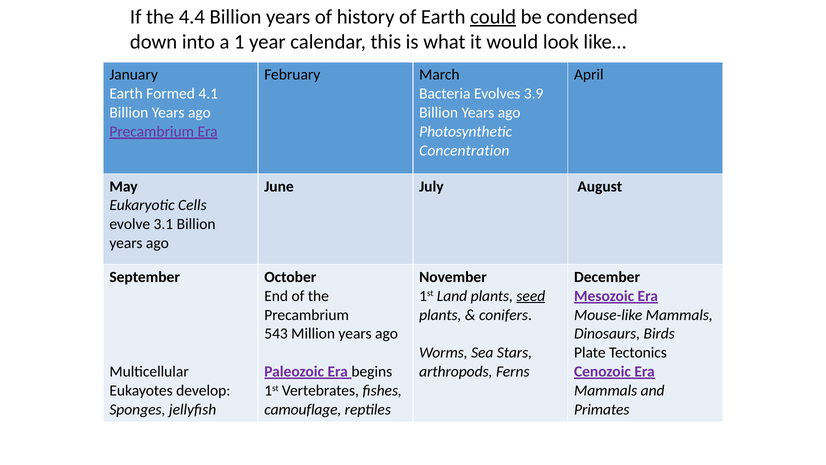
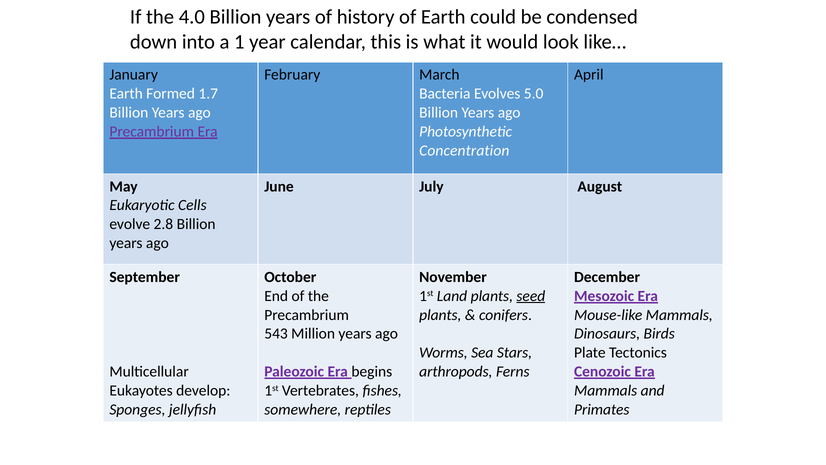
4.4: 4.4 -> 4.0 (192, 17)
could underline: present -> none (493, 17)
4.1: 4.1 -> 1.7 (208, 94)
3.9: 3.9 -> 5.0 (534, 94)
3.1: 3.1 -> 2.8 (163, 224)
camouflage: camouflage -> somewhere (303, 409)
